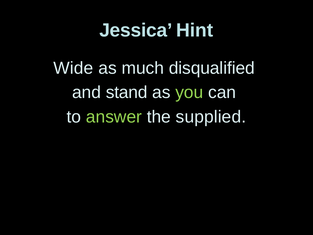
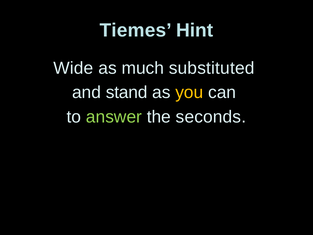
Jessica: Jessica -> Tiemes (136, 30)
disqualified: disqualified -> substituted (212, 68)
you colour: light green -> yellow (189, 92)
supplied: supplied -> seconds (211, 117)
